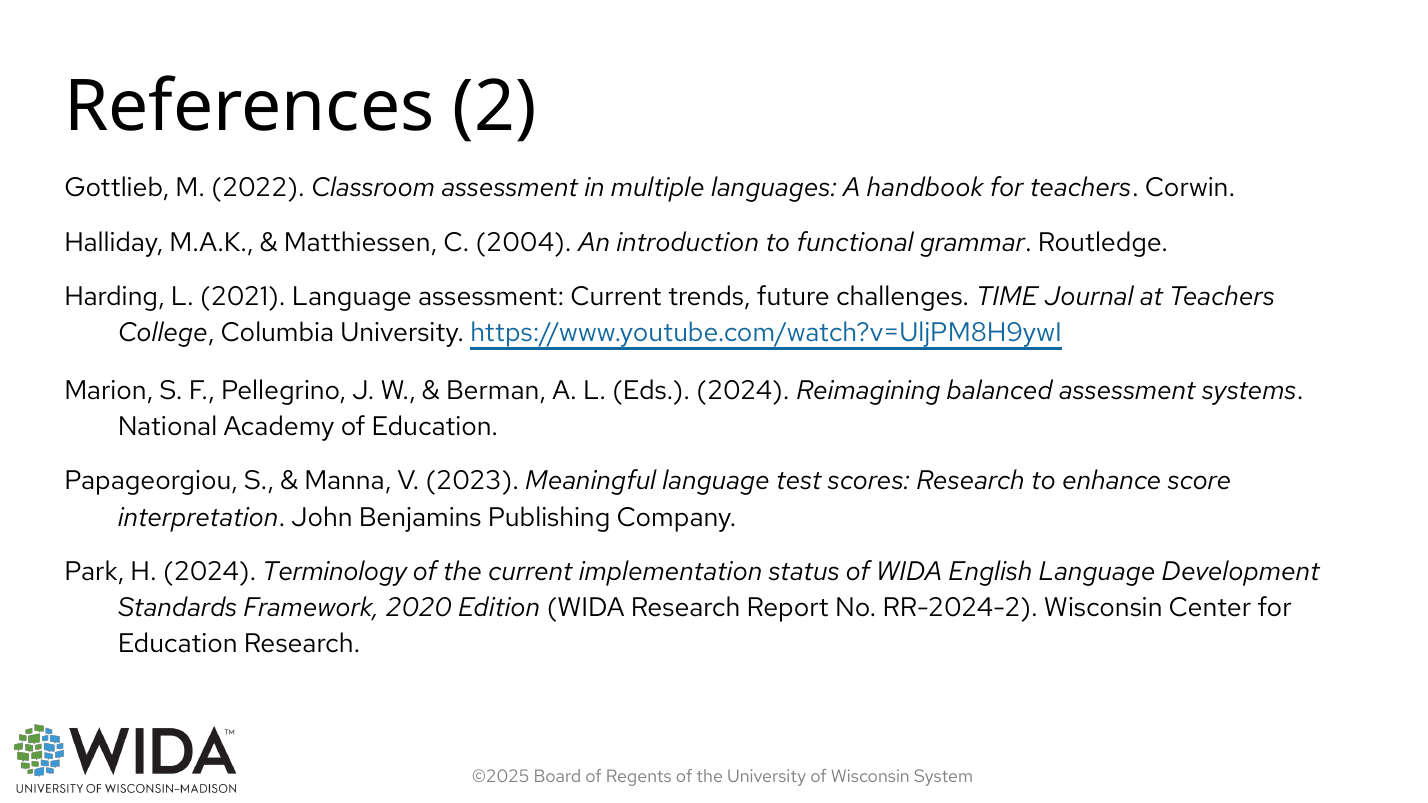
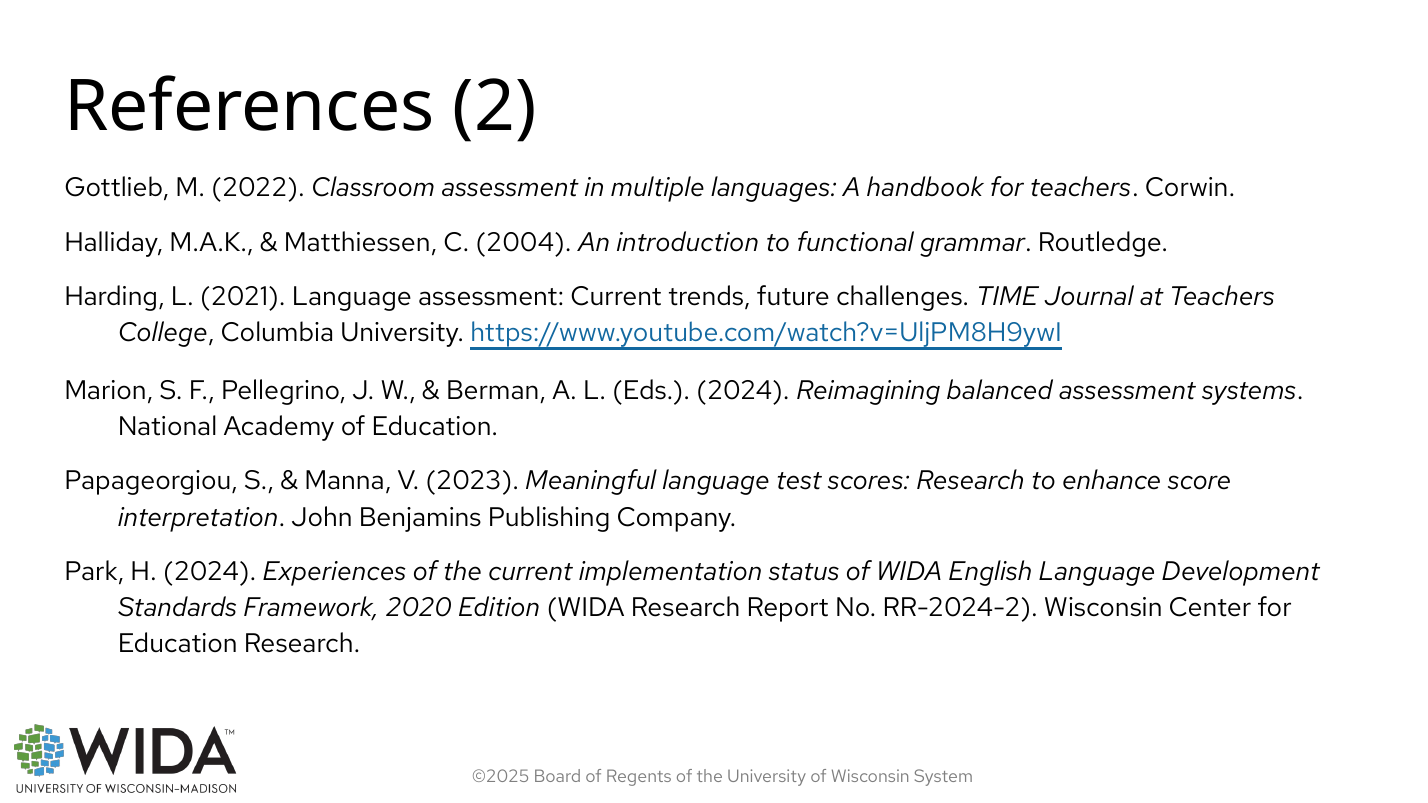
Terminology: Terminology -> Experiences (334, 572)
